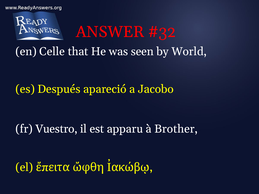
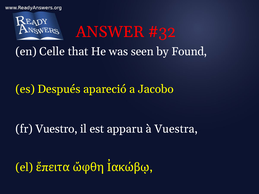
World: World -> Found (189, 52)
Brother: Brother -> Vuestra (176, 129)
